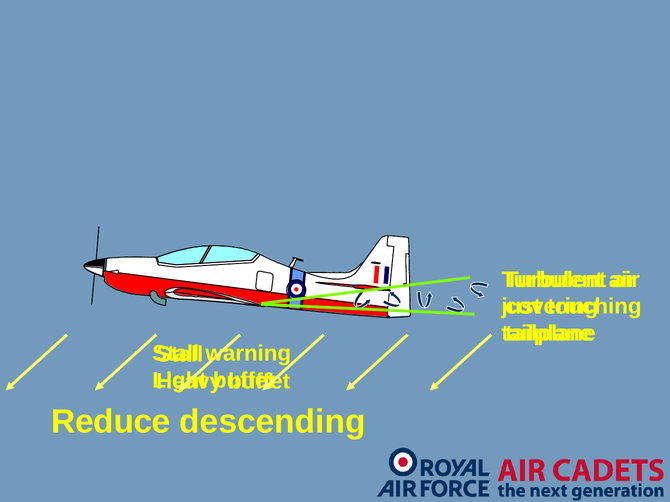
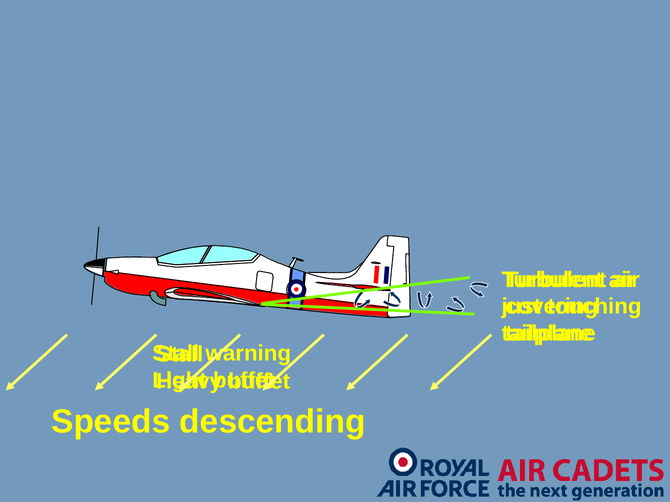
Reduce: Reduce -> Speeds (111, 422)
